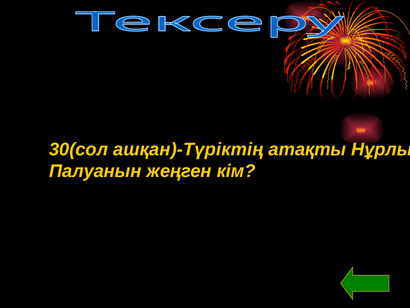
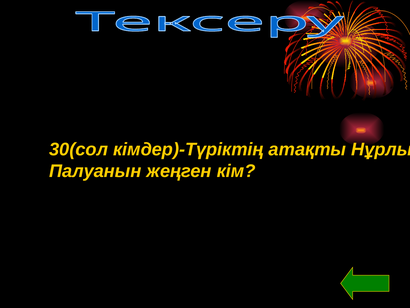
ашқан)-Түріктің: ашқан)-Түріктің -> кімдер)-Түріктің (188, 149)
